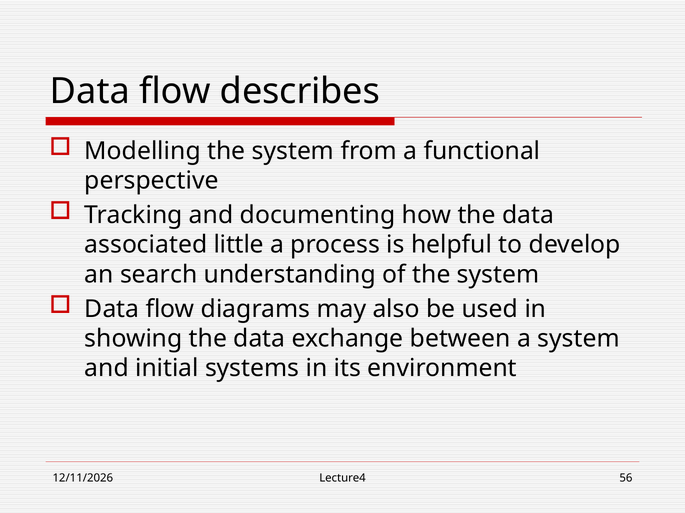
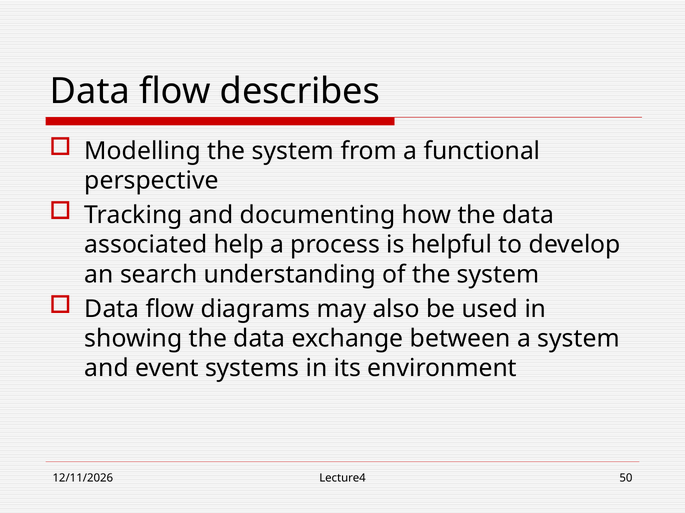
little: little -> help (239, 245)
initial: initial -> event (167, 369)
56: 56 -> 50 (626, 479)
